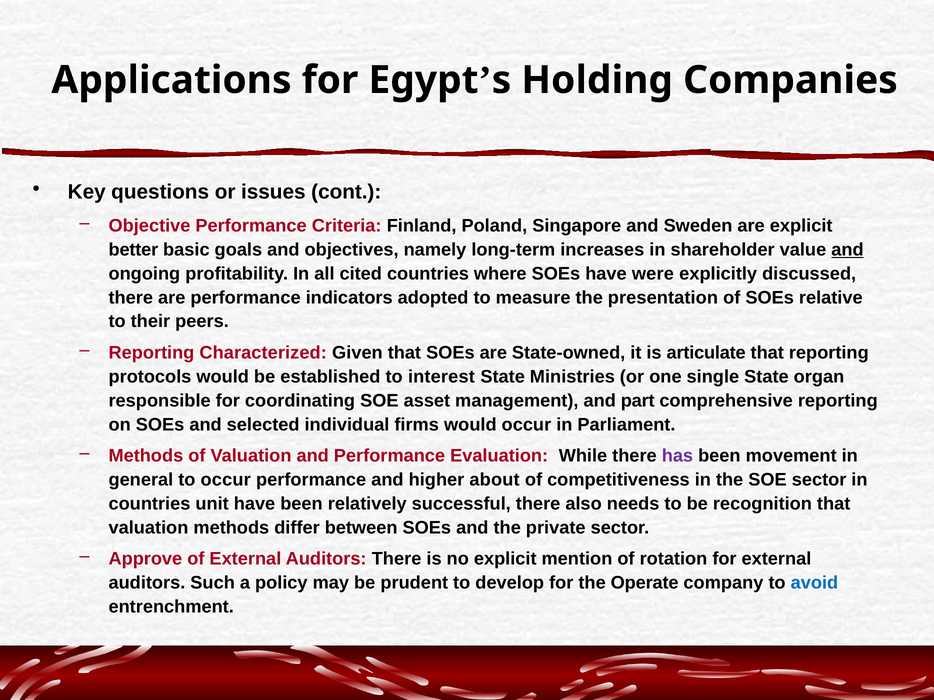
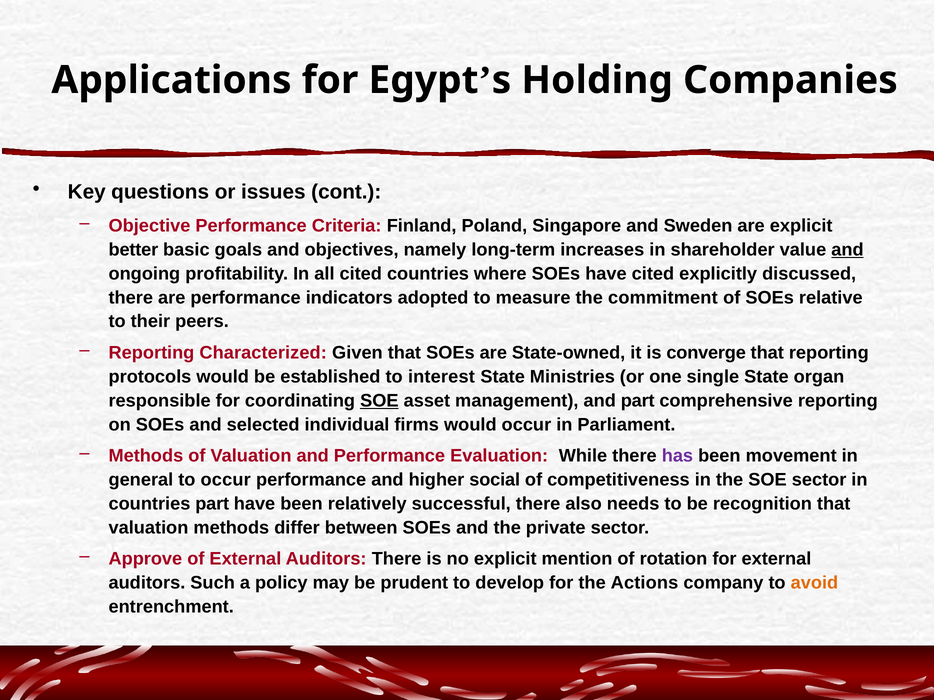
have were: were -> cited (653, 274)
presentation: presentation -> commitment (663, 298)
articulate: articulate -> converge (706, 353)
SOE underline: none -> present (379, 401)
about: about -> social (495, 480)
countries unit: unit -> part (212, 504)
Operate: Operate -> Actions (644, 583)
avoid colour: blue -> orange (814, 583)
